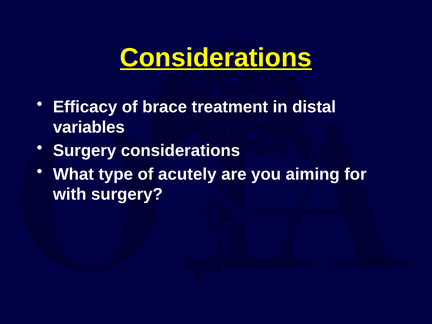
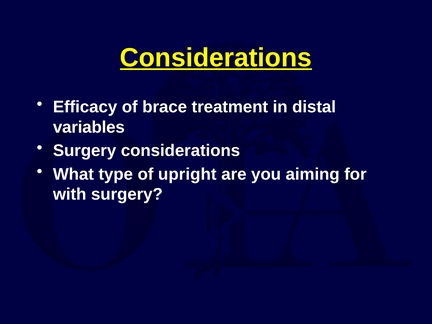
acutely: acutely -> upright (187, 174)
